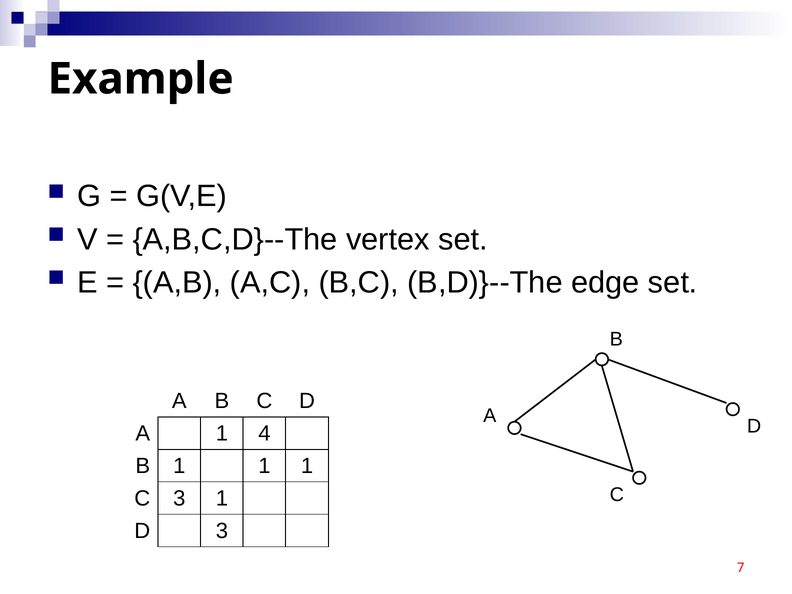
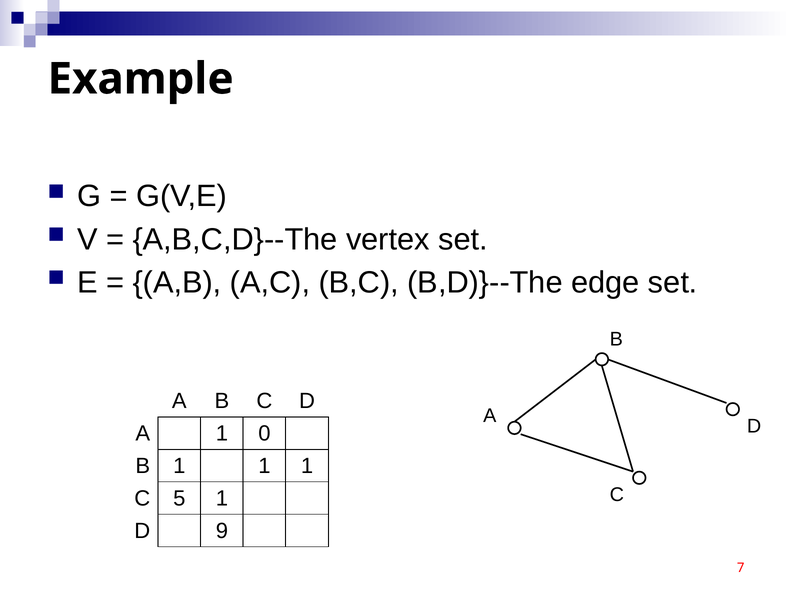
4: 4 -> 0 (264, 433)
C 3: 3 -> 5 (179, 498)
D 3: 3 -> 9 (222, 531)
